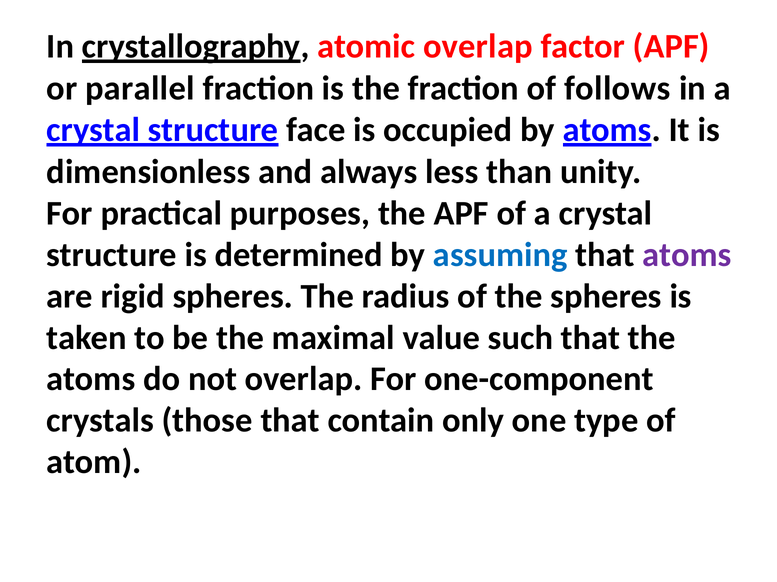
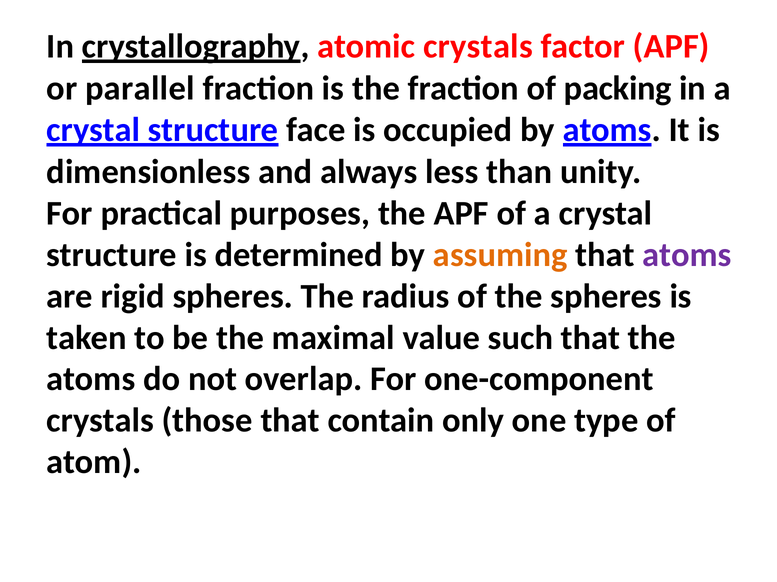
atomic overlap: overlap -> crystals (478, 46)
follows: follows -> packing (618, 89)
assuming colour: blue -> orange (500, 255)
